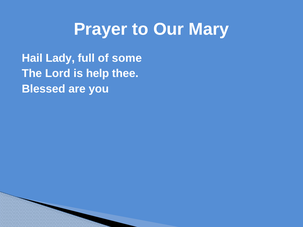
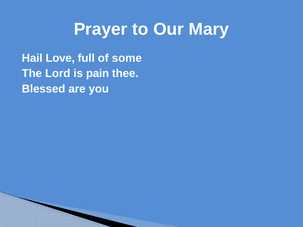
Lady: Lady -> Love (60, 58)
help: help -> pain (98, 74)
